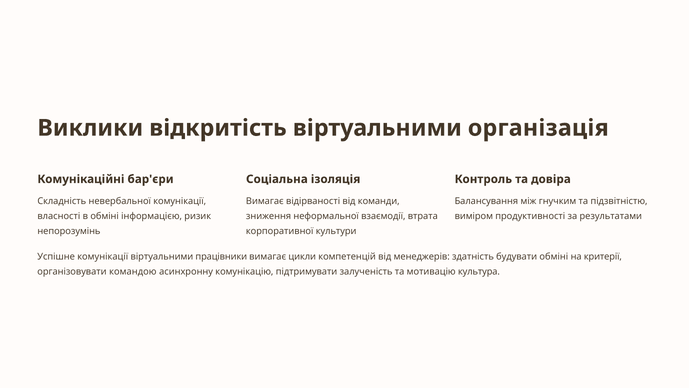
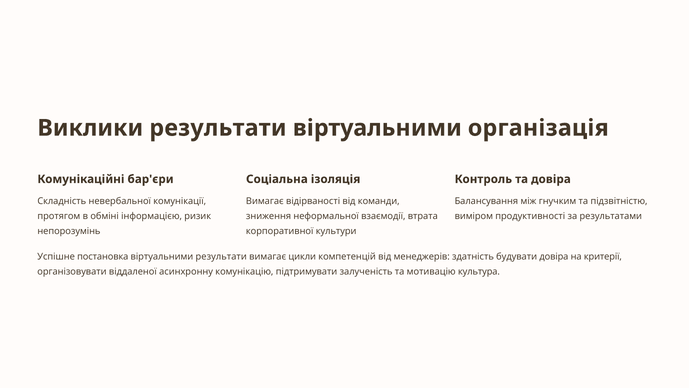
Виклики відкритість: відкритість -> результати (218, 128)
власності: власності -> протягом (59, 216)
Успішне комунікації: комунікації -> постановка (103, 256)
віртуальними працівники: працівники -> результати (221, 256)
будувати обміні: обміні -> довіра (554, 256)
командою: командою -> віддаленої (133, 271)
